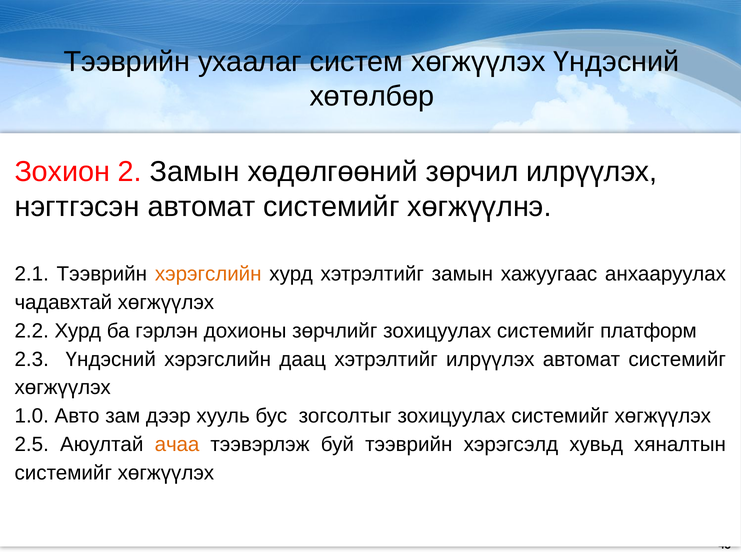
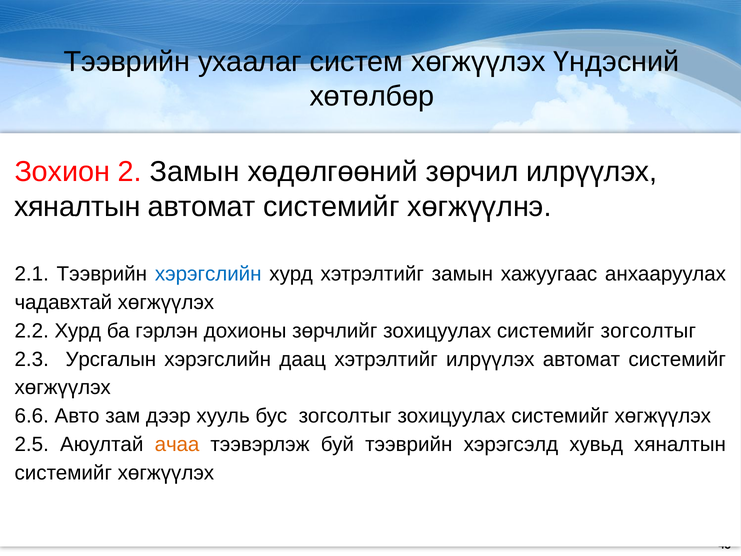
нэгтгэсэн: нэгтгэсэн -> хяналтын (77, 206)
хэрэгслийн colour: orange -> blue (208, 274)
системийг платформ: платформ -> зогсолтыг (648, 331)
2.3 Үндэсний: Үндэсний -> Урсгалын (111, 359)
1.0: 1.0 -> 6.6 (32, 416)
